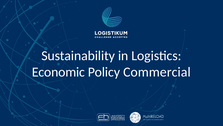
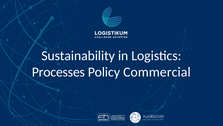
Economic: Economic -> Processes (58, 72)
